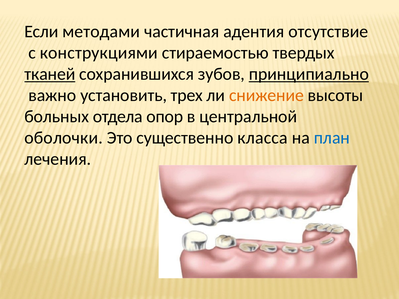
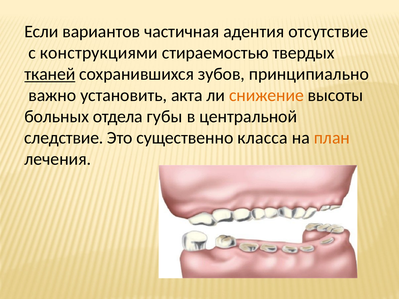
методами: методами -> вариантов (101, 32)
принципиально underline: present -> none (309, 74)
трех: трех -> акта (187, 95)
опор: опор -> губы (165, 117)
оболочки: оболочки -> следствие (64, 138)
план colour: blue -> orange (332, 138)
